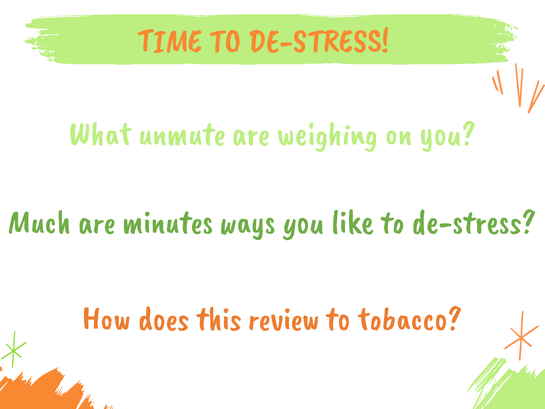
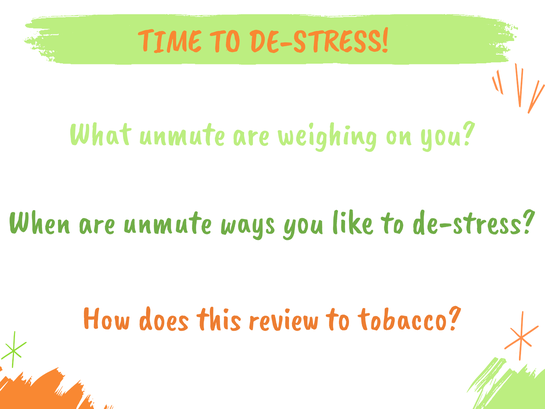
Much: Much -> When (39, 222)
are minutes: minutes -> unmute (167, 222)
